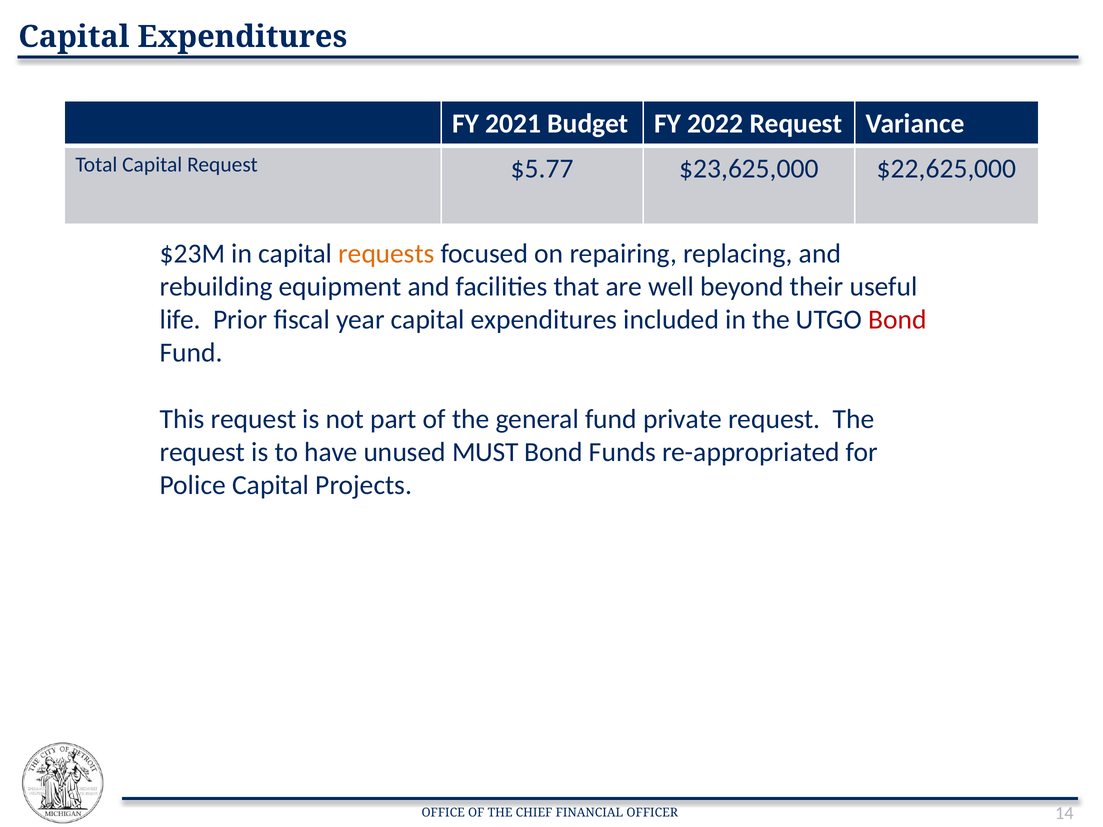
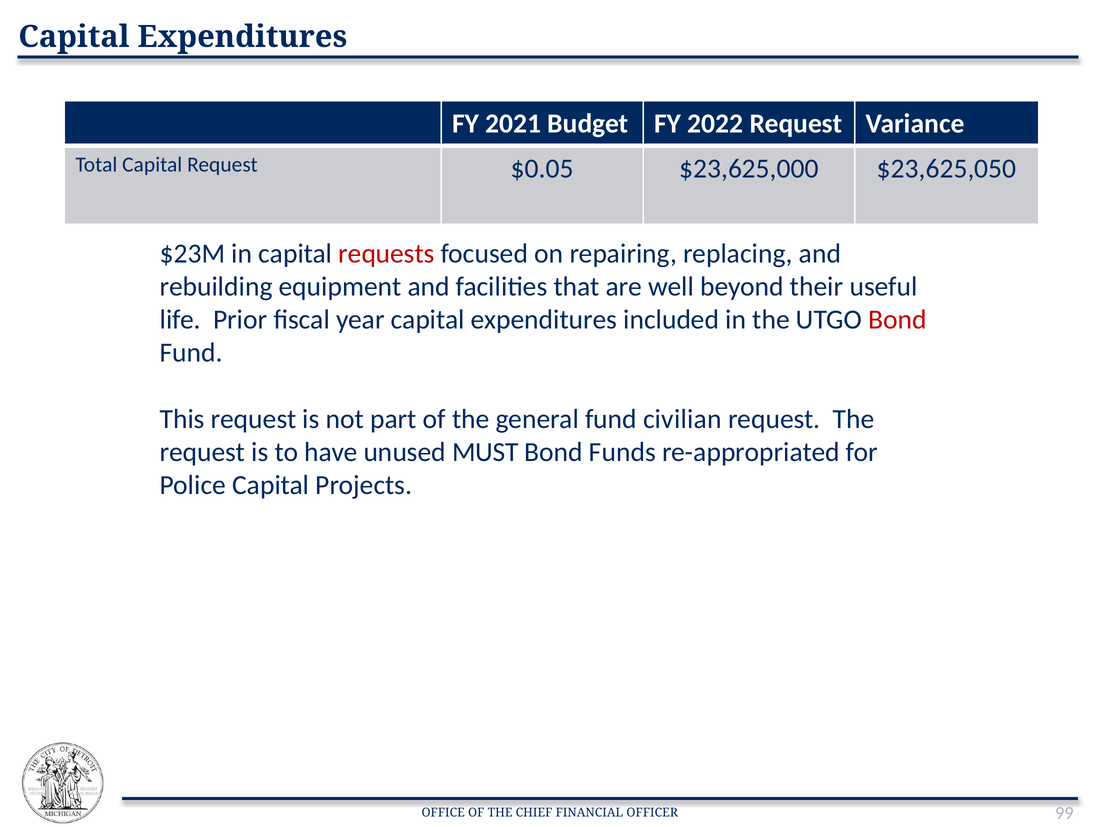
$5.77: $5.77 -> $0.05 (542, 169)
$22,625,000: $22,625,000 -> $23,625,050 (947, 169)
requests colour: orange -> red (387, 254)
private: private -> civilian (682, 419)
14: 14 -> 99 (1064, 814)
